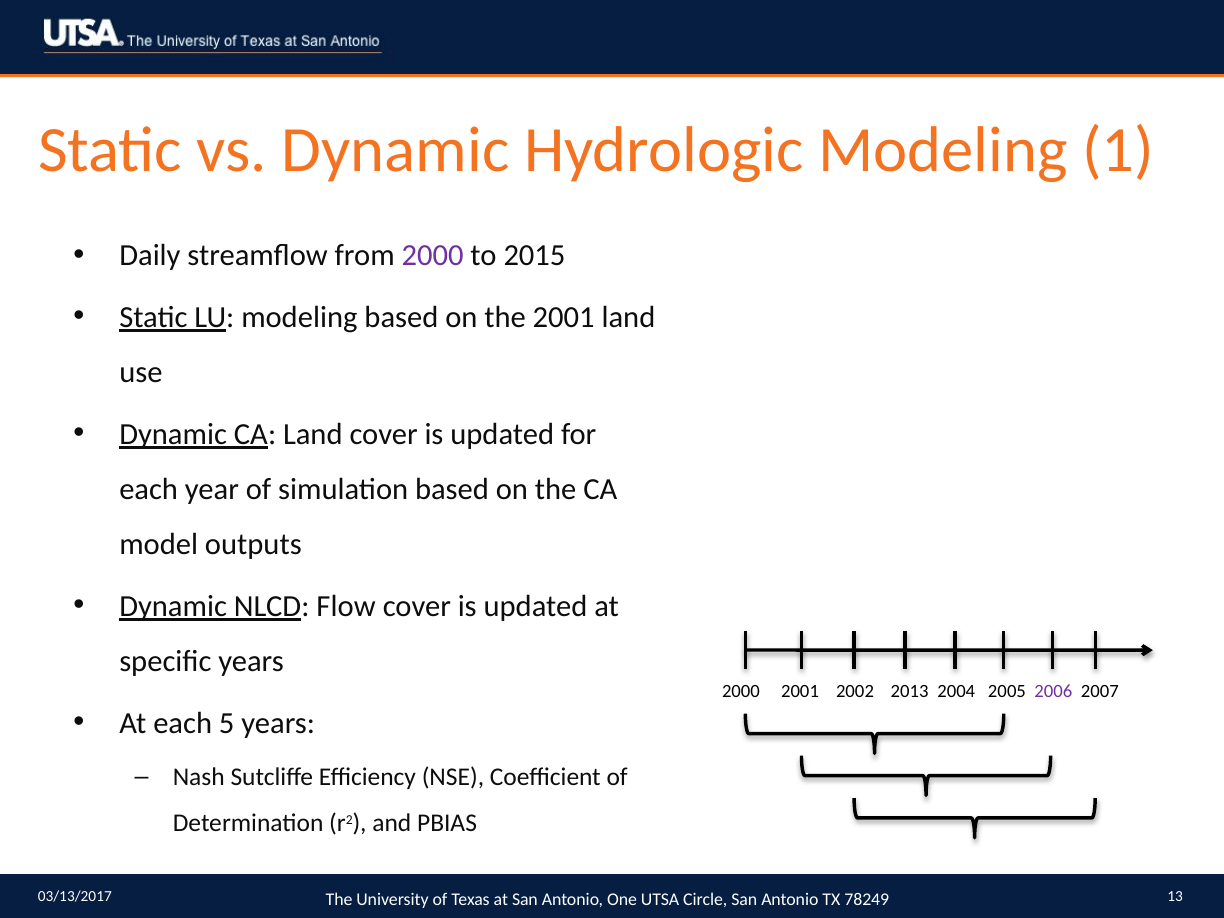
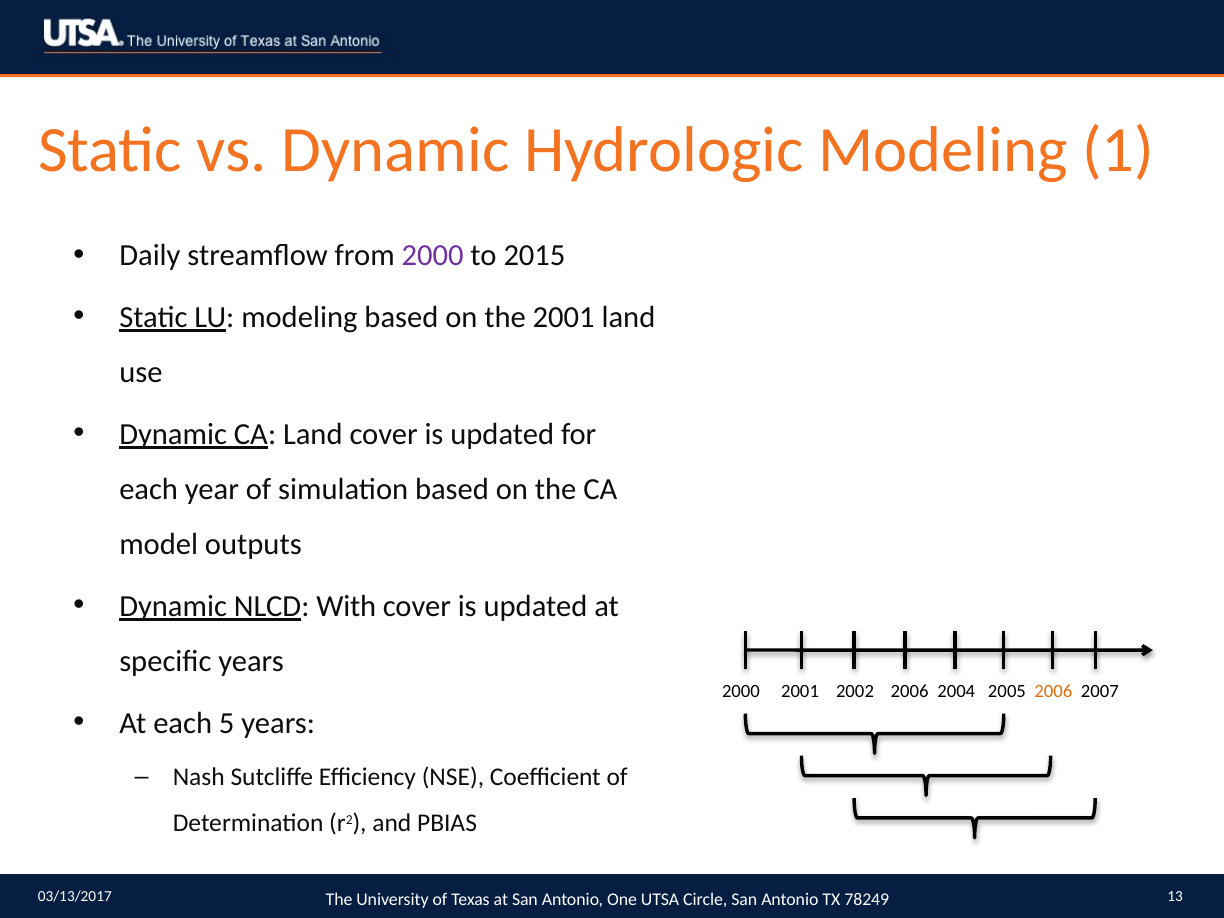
Flow: Flow -> With (346, 606)
2002 2013: 2013 -> 2006 (910, 691)
2006 colour: purple -> orange (1053, 691)
